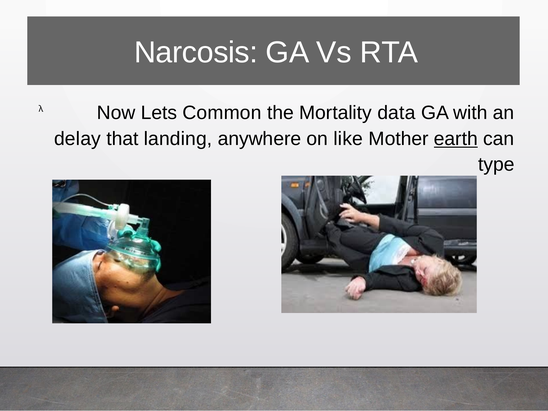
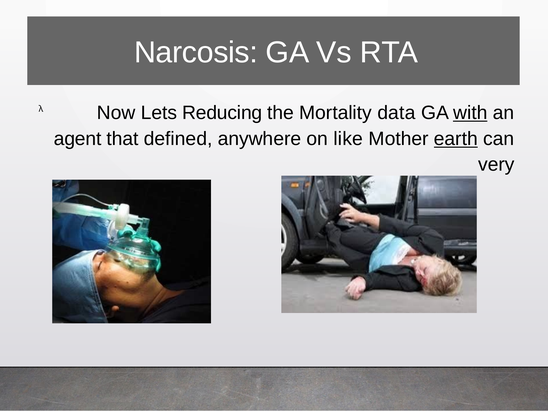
Common: Common -> Reducing (222, 113)
with underline: none -> present (470, 113)
delay: delay -> agent (78, 139)
landing: landing -> defined (178, 139)
type: type -> very (496, 165)
